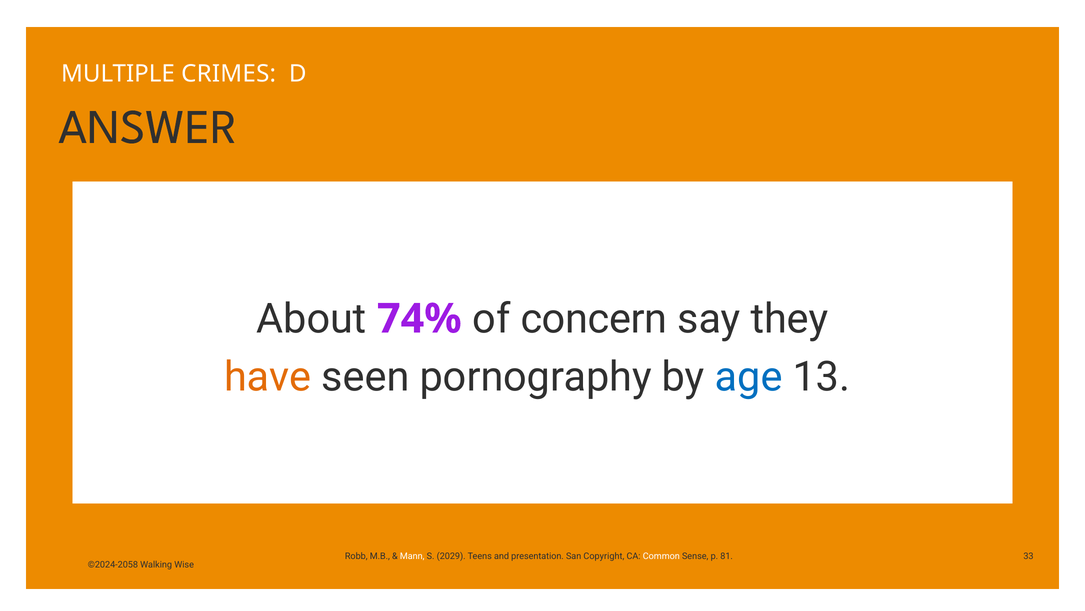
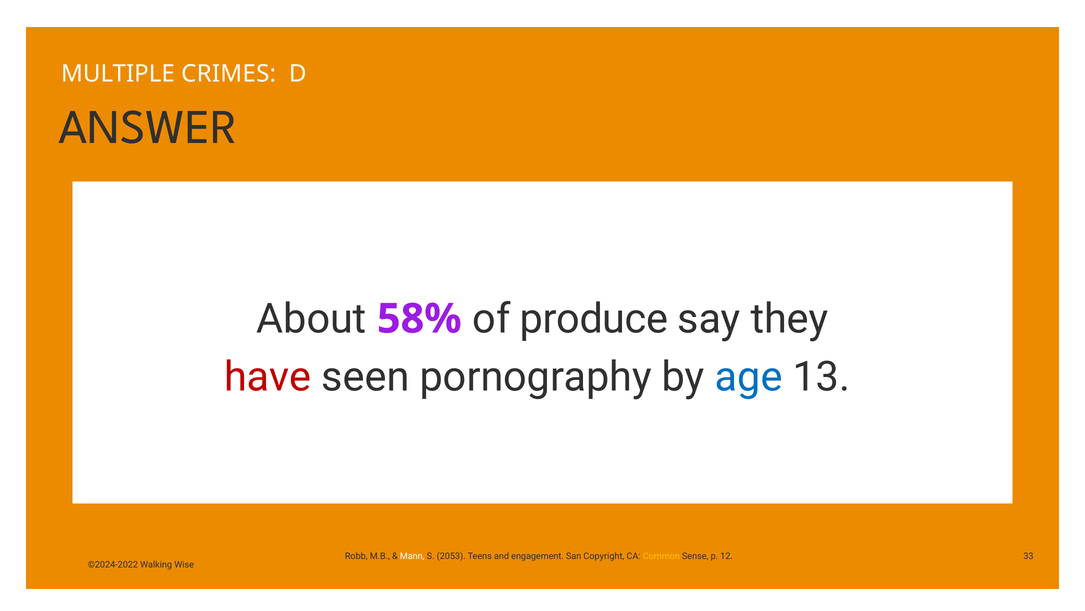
74%: 74% -> 58% (419, 319)
concern: concern -> produce (594, 319)
have colour: orange -> red (268, 377)
2029: 2029 -> 2053 (451, 555)
presentation: presentation -> engagement (537, 555)
Common colour: white -> yellow (661, 555)
81: 81 -> 12 (727, 555)
©2024-2058: ©2024-2058 -> ©2024-2022 (113, 564)
